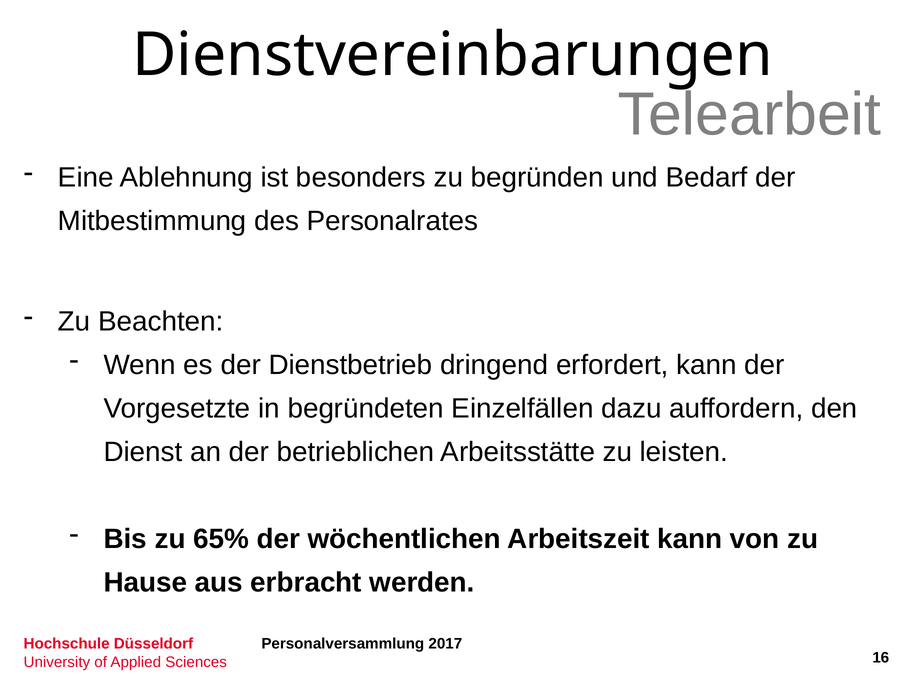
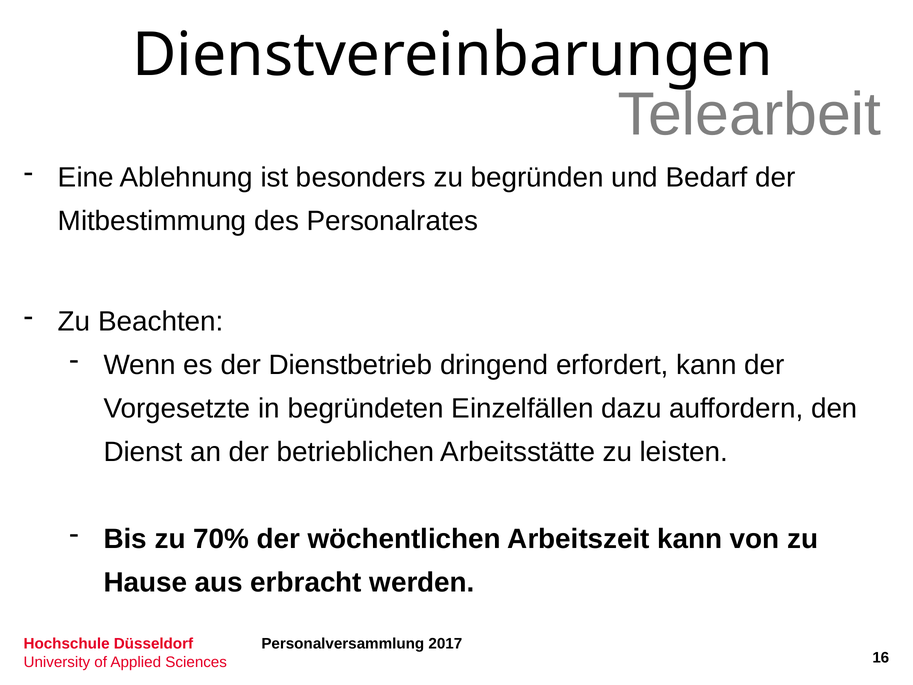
65%: 65% -> 70% (221, 539)
